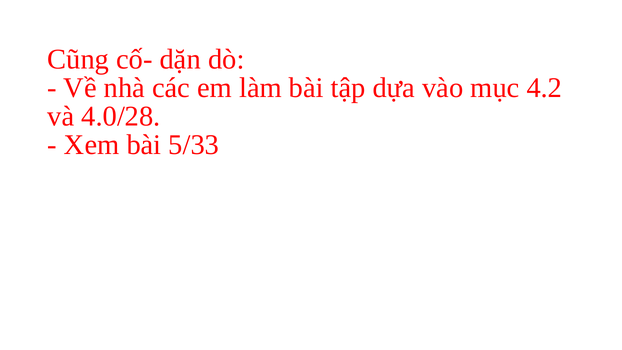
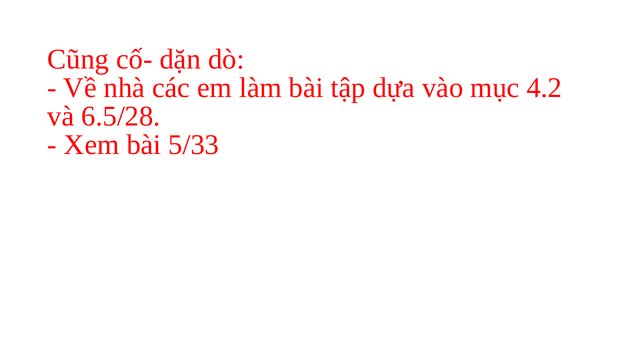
4.0/28: 4.0/28 -> 6.5/28 (121, 116)
